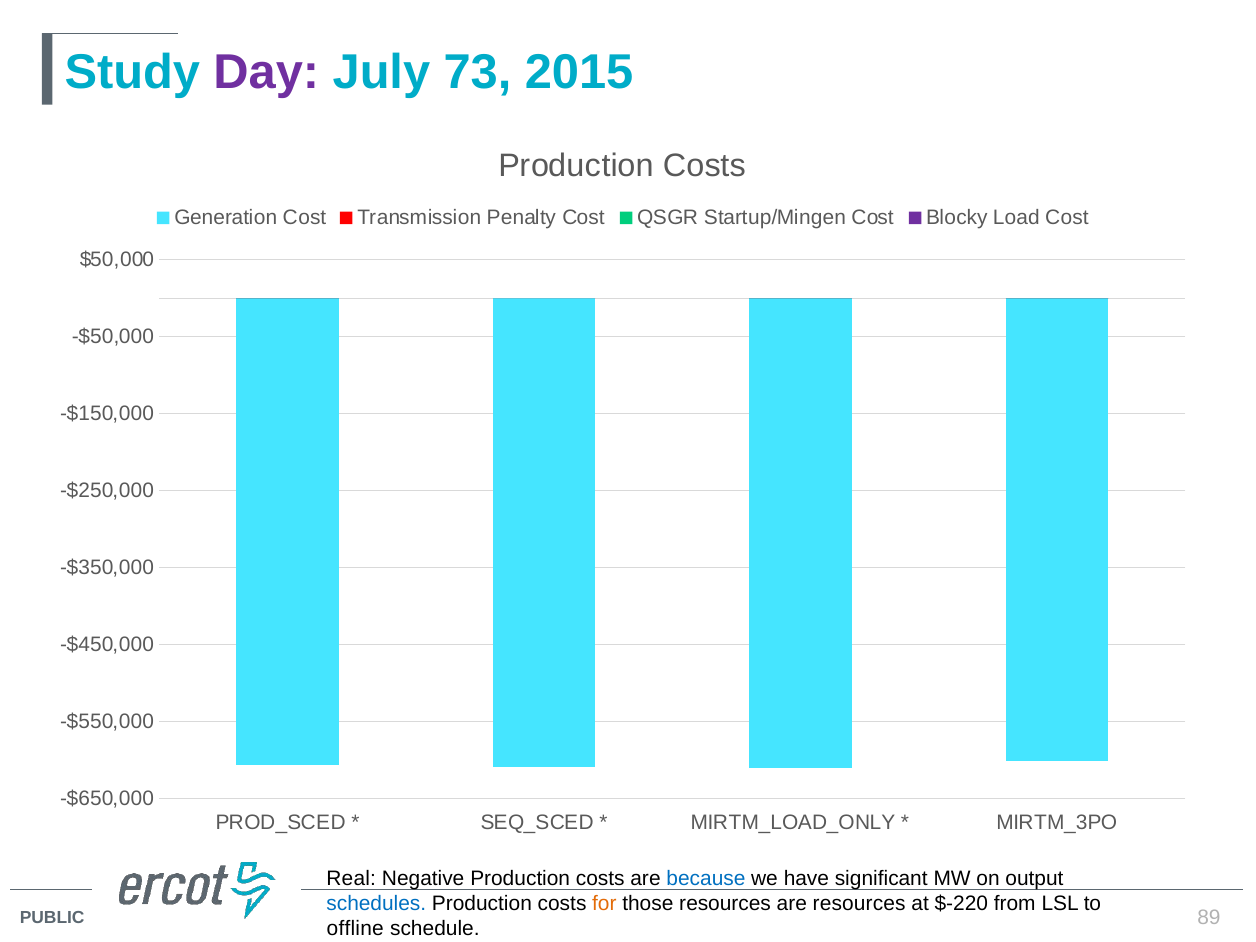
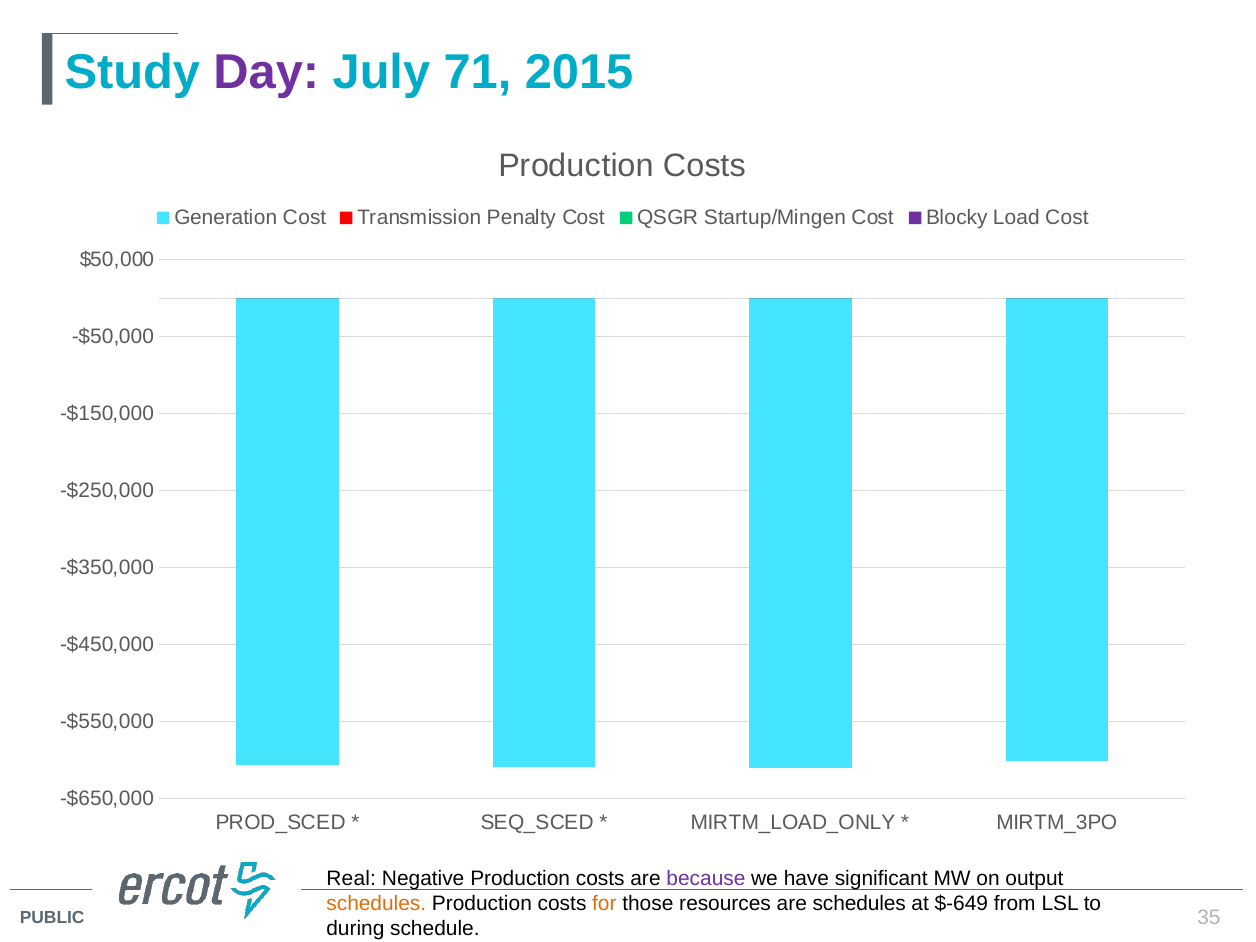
73: 73 -> 71 (477, 72)
because colour: blue -> purple (706, 878)
schedules colour: blue -> orange (376, 904)
are resources: resources -> schedules (859, 904)
$-220: $-220 -> $-649 (961, 904)
89: 89 -> 35 (1209, 918)
offline: offline -> during (355, 929)
